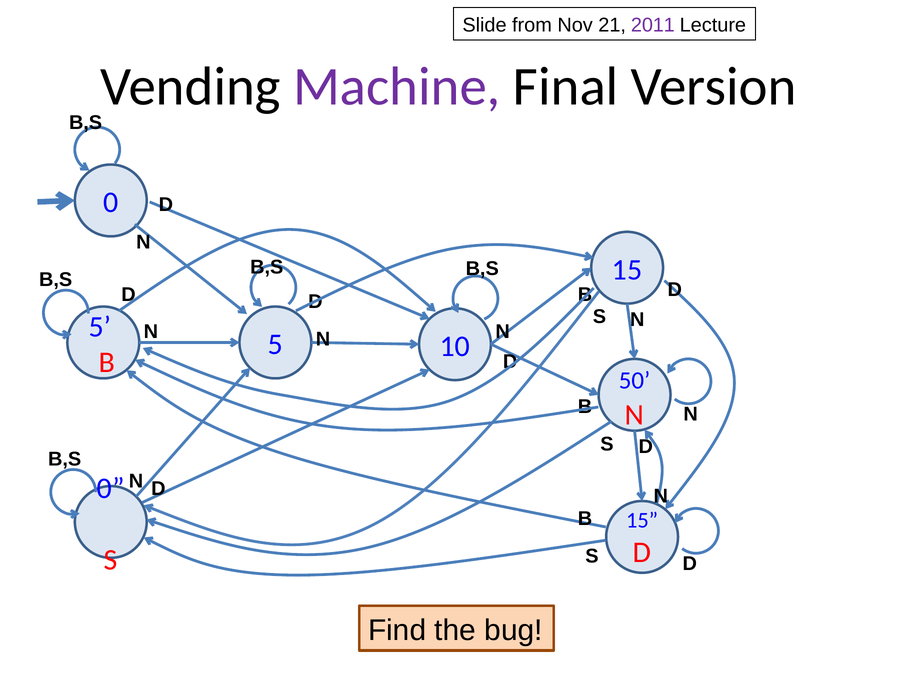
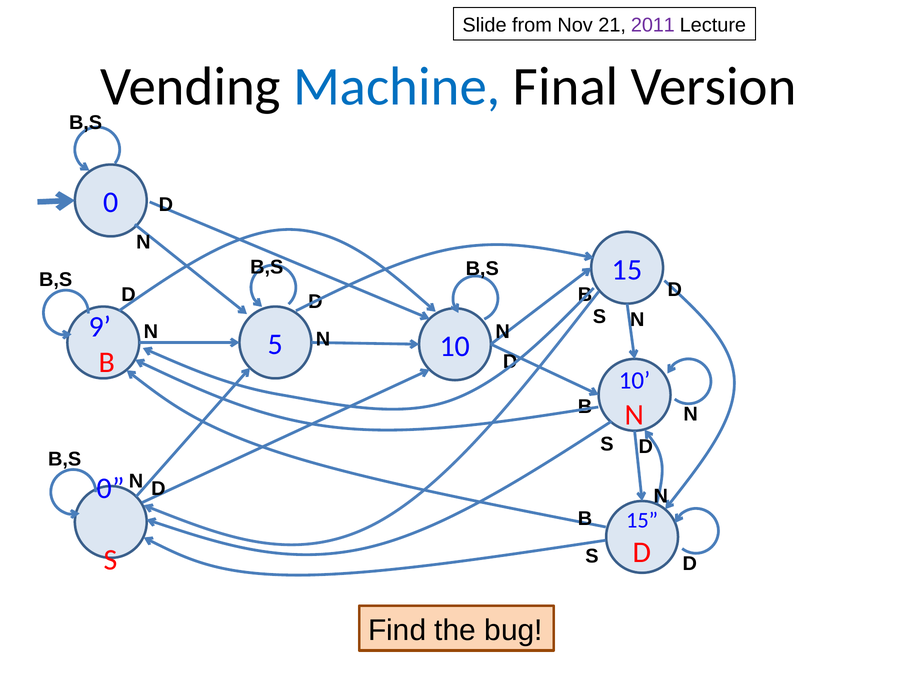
Machine colour: purple -> blue (397, 87)
5: 5 -> 9 (100, 327)
50: 50 -> 10 (635, 381)
